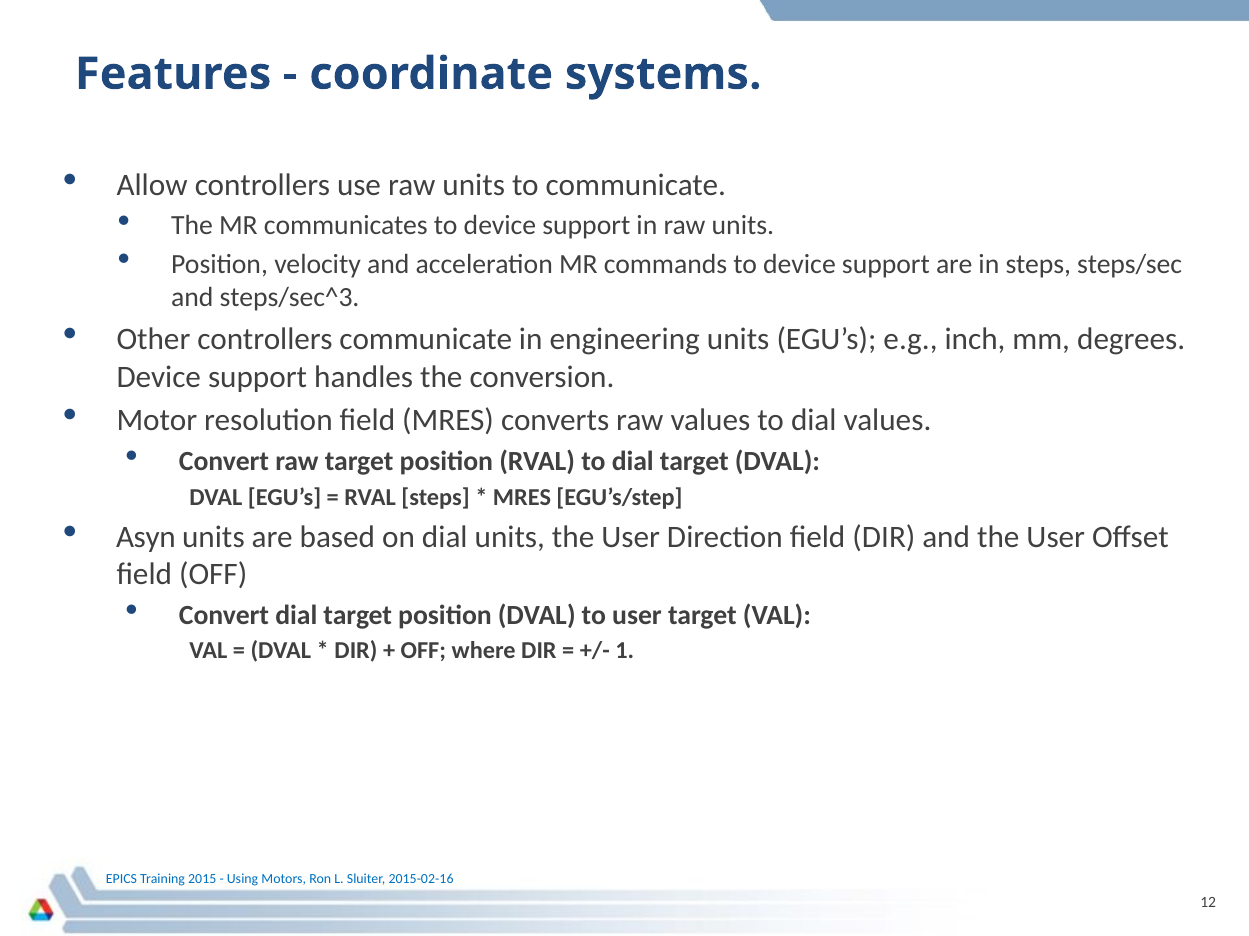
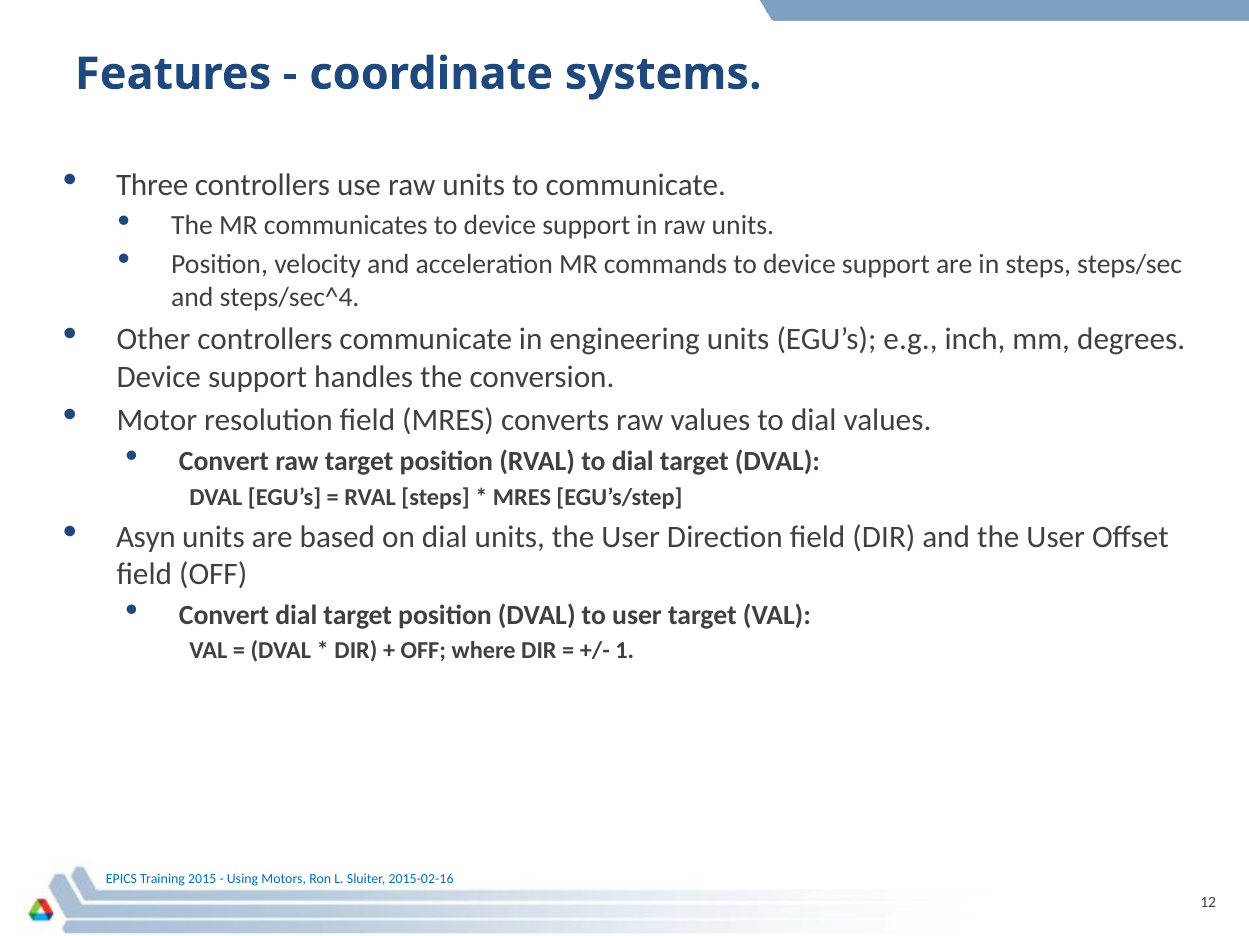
Allow: Allow -> Three (152, 185)
steps/sec^3: steps/sec^3 -> steps/sec^4 (290, 298)
